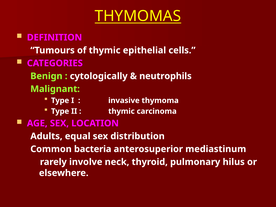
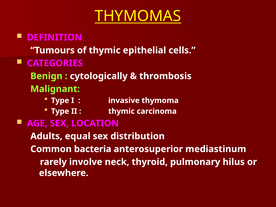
neutrophils: neutrophils -> thrombosis (165, 76)
